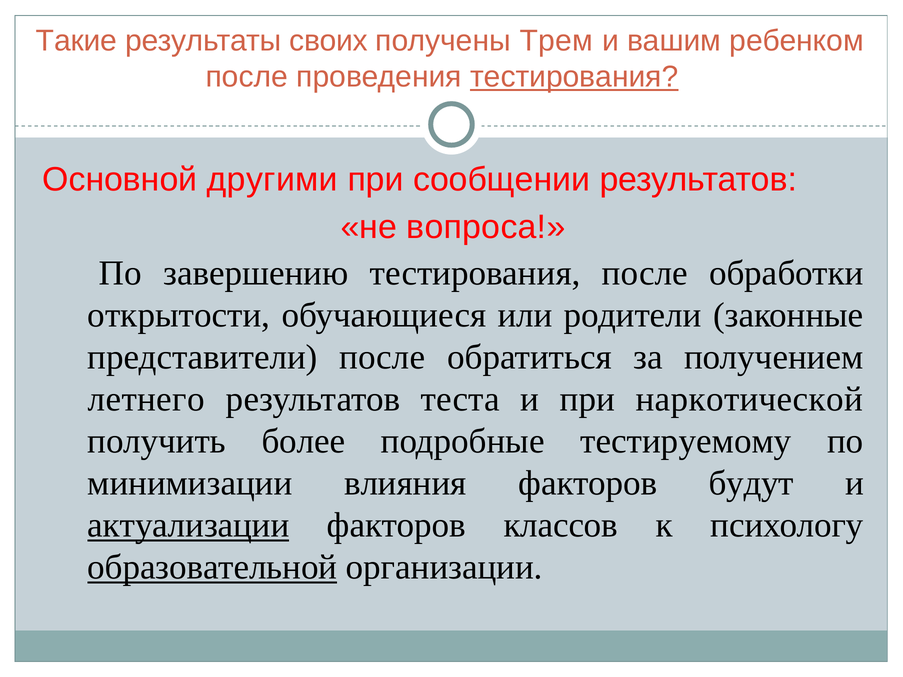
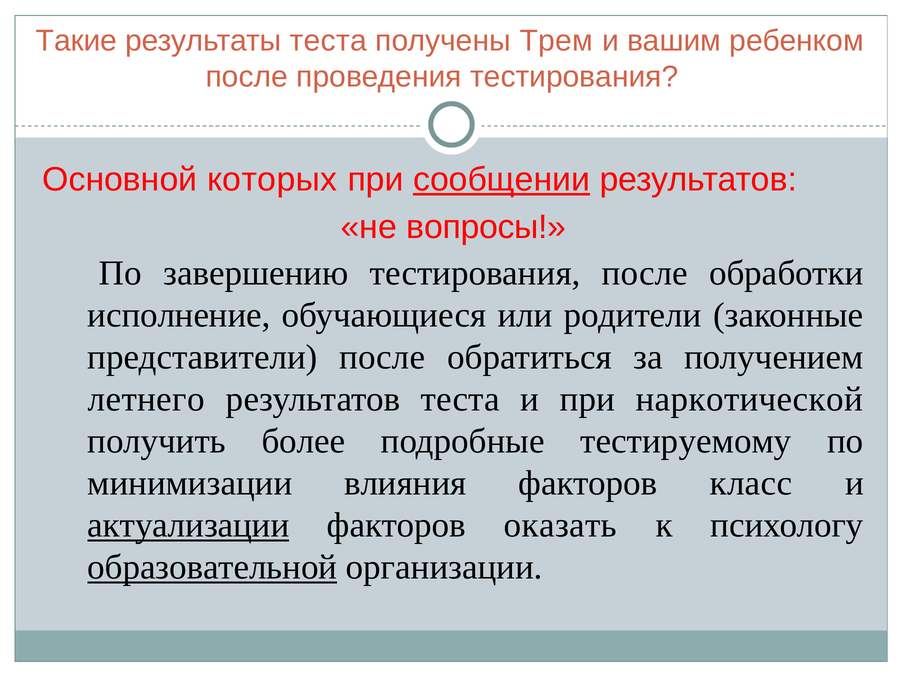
результаты своих: своих -> теста (328, 41)
тестирования underline: present -> none (574, 77)
другими: другими -> которых (272, 180)
сообщении underline: none -> present (502, 180)
вопроса: вопроса -> вопросы (486, 227)
открытости: открытости -> исполнение (179, 315)
будут: будут -> класс (751, 483)
классов: классов -> оказать (560, 526)
